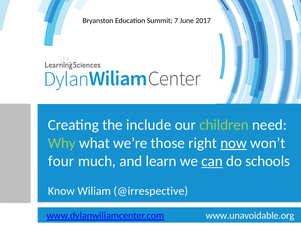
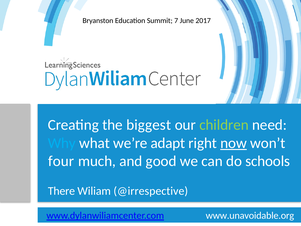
include: include -> biggest (149, 125)
Why colour: light green -> light blue (62, 143)
those: those -> adapt (168, 143)
learn: learn -> good (161, 161)
can underline: present -> none (212, 161)
Know: Know -> There (61, 191)
